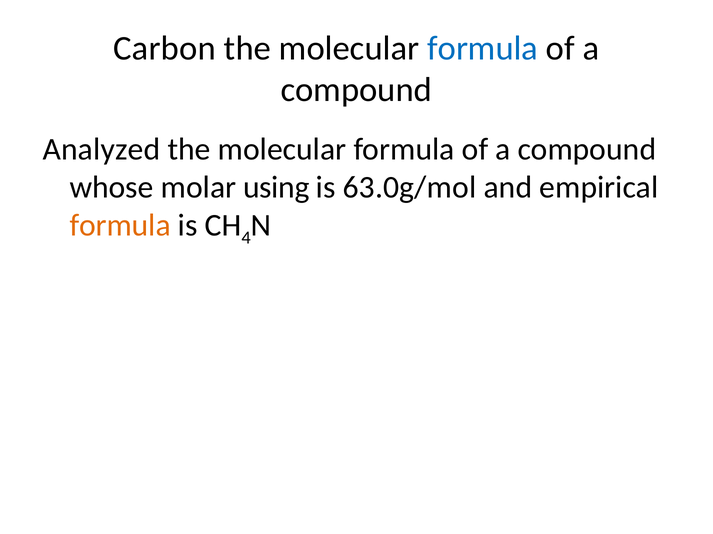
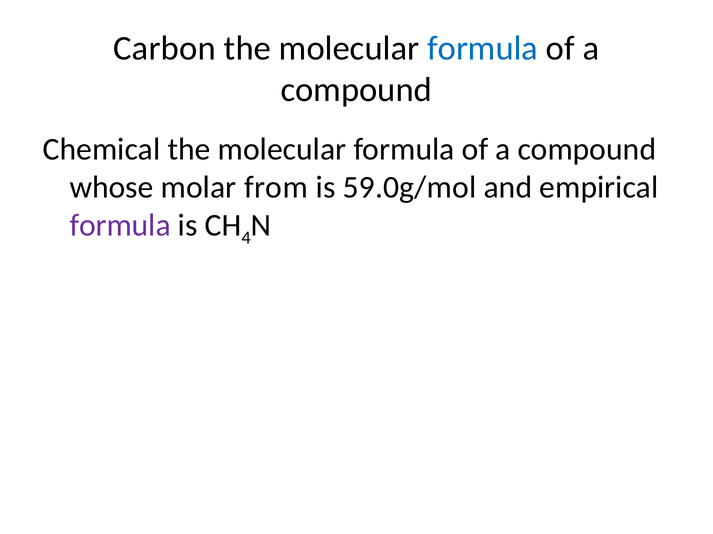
Analyzed: Analyzed -> Chemical (102, 150)
using: using -> from (276, 188)
63.0g/mol: 63.0g/mol -> 59.0g/mol (410, 188)
formula colour: orange -> purple (120, 226)
